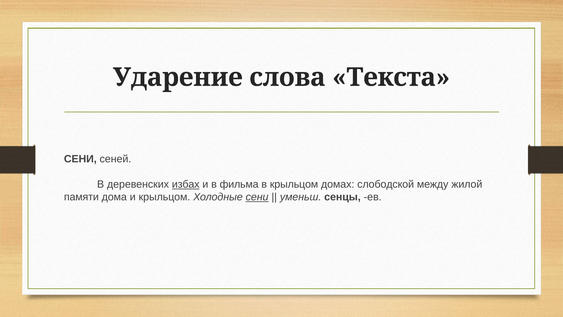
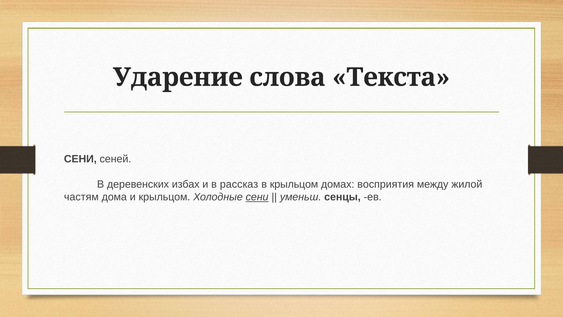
избах underline: present -> none (186, 184)
фильма: фильма -> рассказ (239, 184)
слободской: слободской -> восприятия (386, 184)
памяти: памяти -> частям (81, 197)
